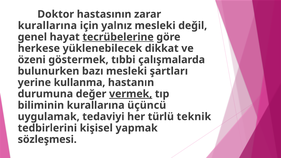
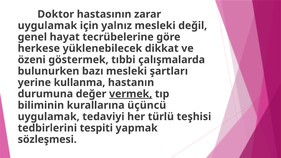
kurallarına: kurallarına -> uygulamak (47, 26)
tecrübelerine underline: present -> none (118, 37)
teknik: teknik -> teşhisi (194, 117)
kişisel: kişisel -> tespiti (96, 128)
